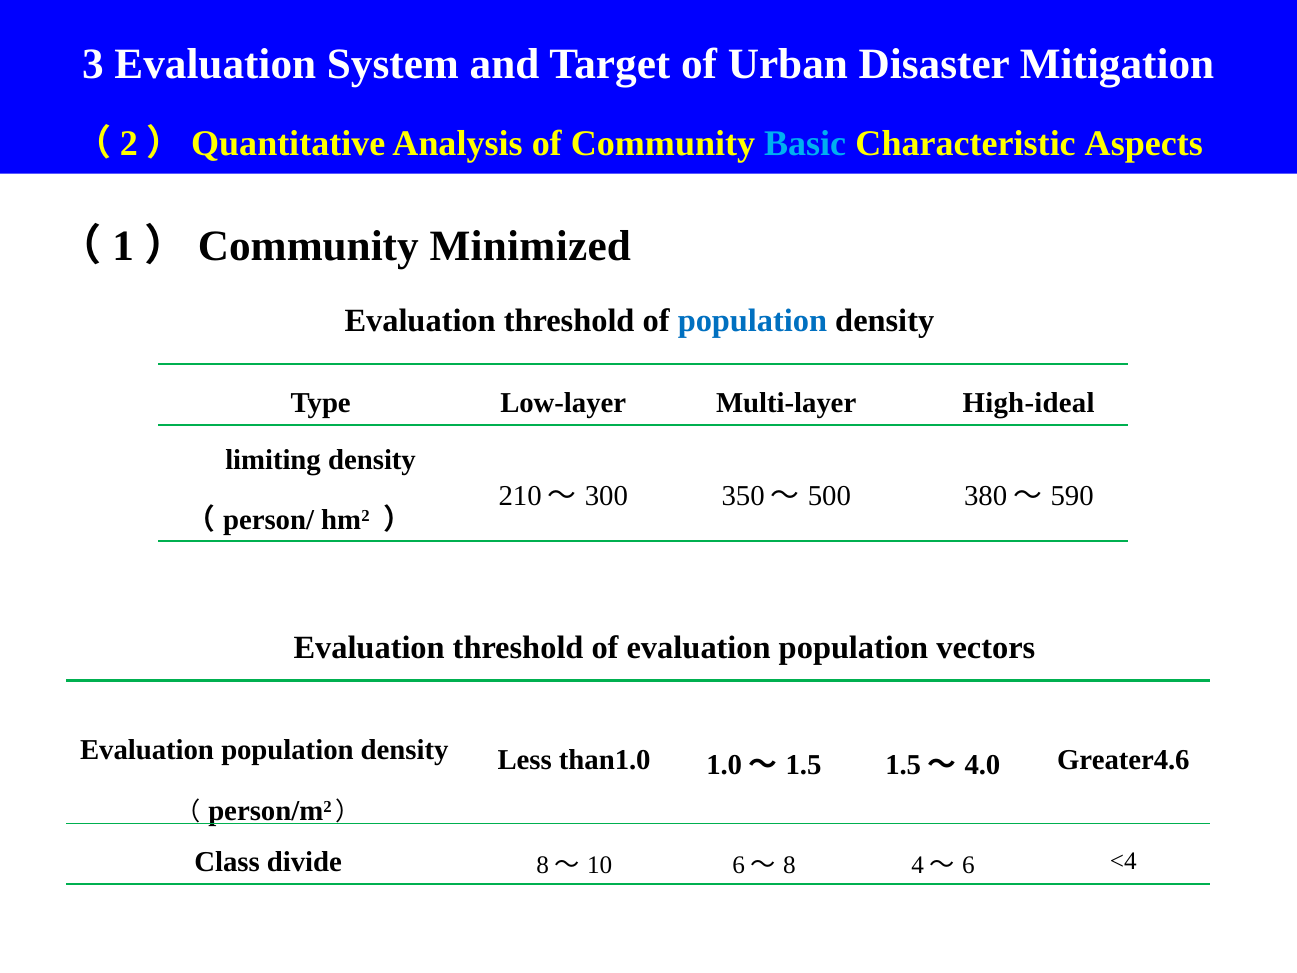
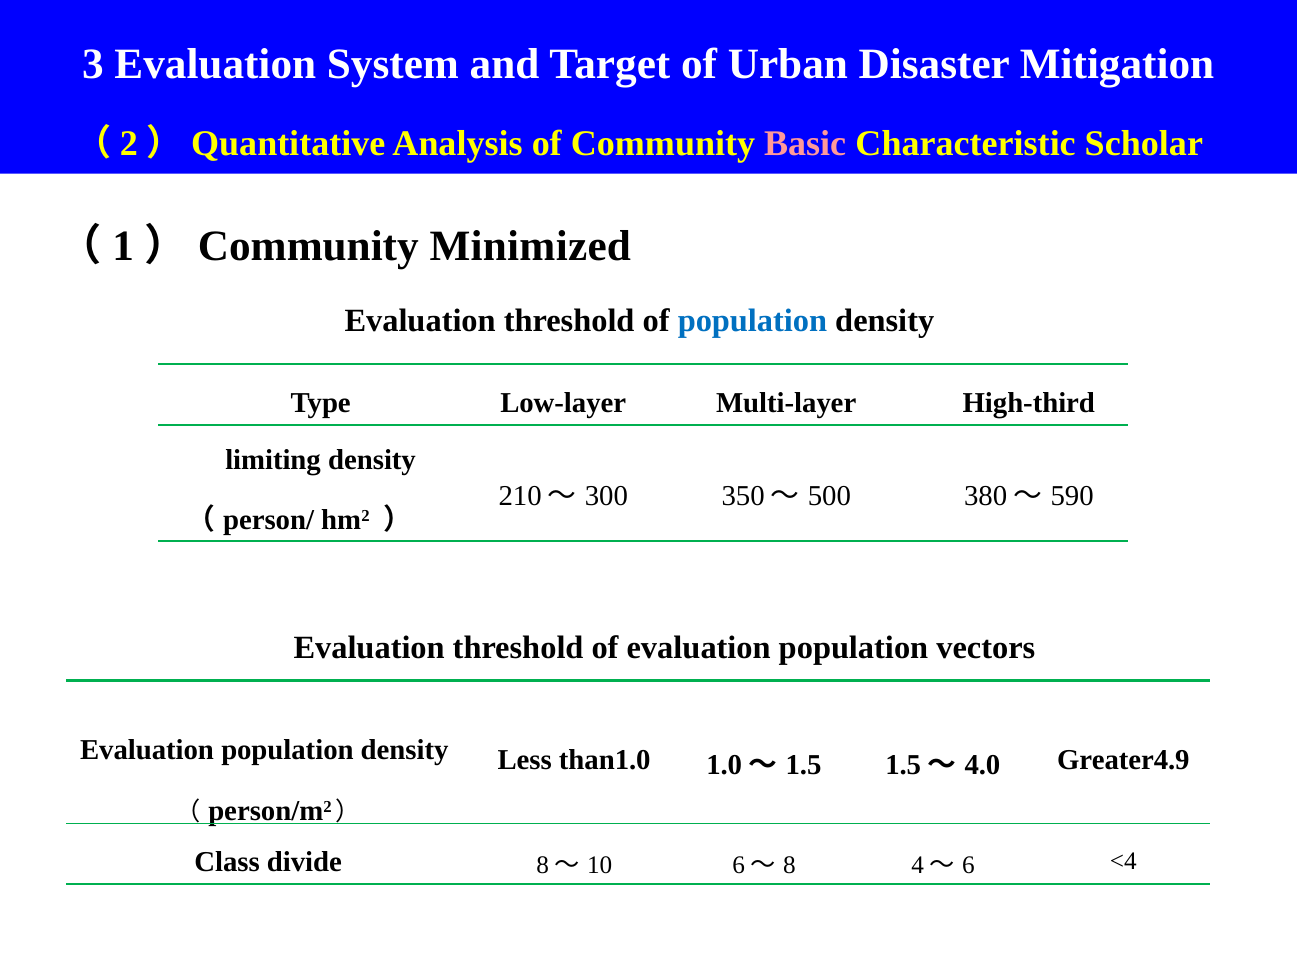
Basic colour: light blue -> pink (805, 144)
Aspects: Aspects -> Scholar (1144, 144)
High-ideal: High-ideal -> High-third (1029, 403)
Greater4.6: Greater4.6 -> Greater4.9 (1123, 760)
